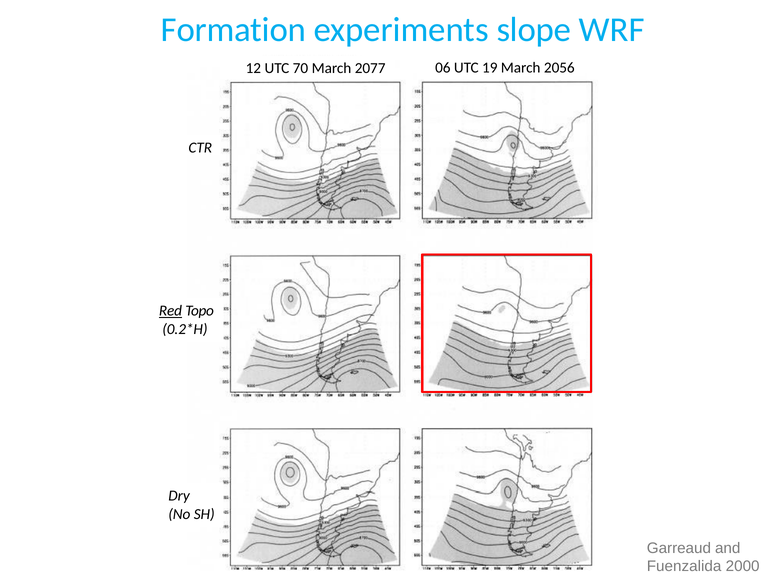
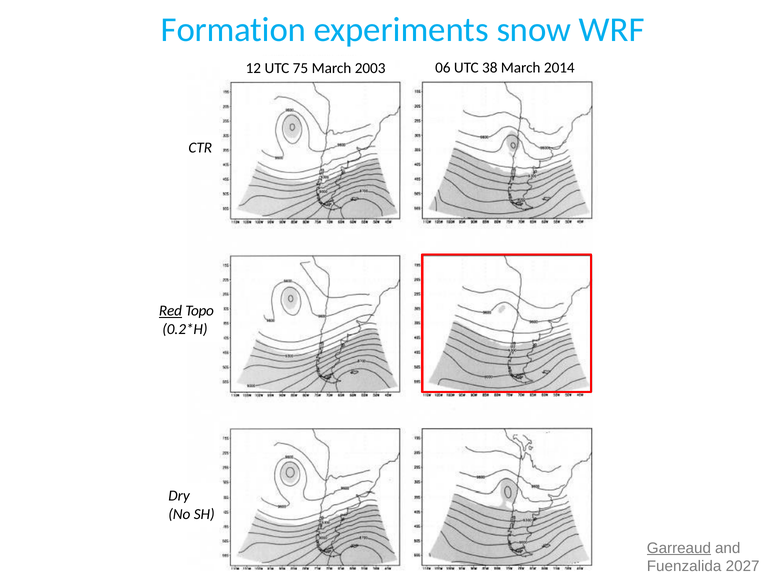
slope: slope -> snow (534, 30)
70: 70 -> 75 (300, 68)
2077: 2077 -> 2003 (370, 68)
19: 19 -> 38 (490, 68)
2056: 2056 -> 2014 (559, 68)
Garreaud underline: none -> present (679, 548)
2000: 2000 -> 2027 (743, 566)
